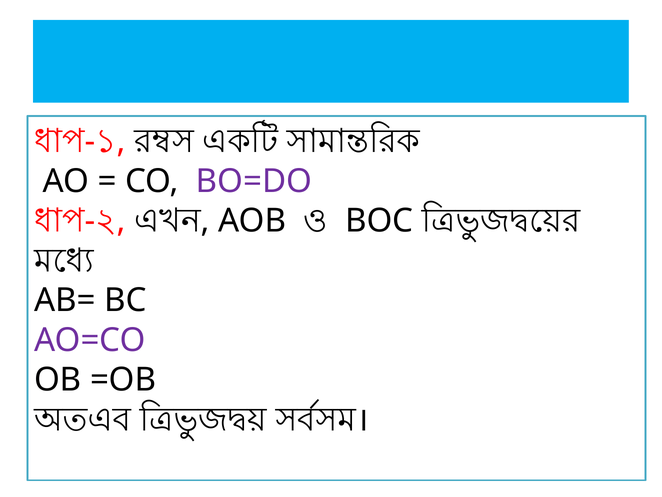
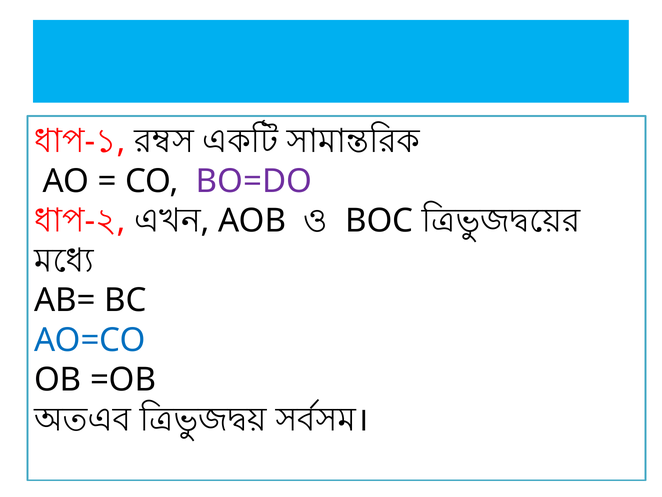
AO=CO colour: purple -> blue (90, 340)
